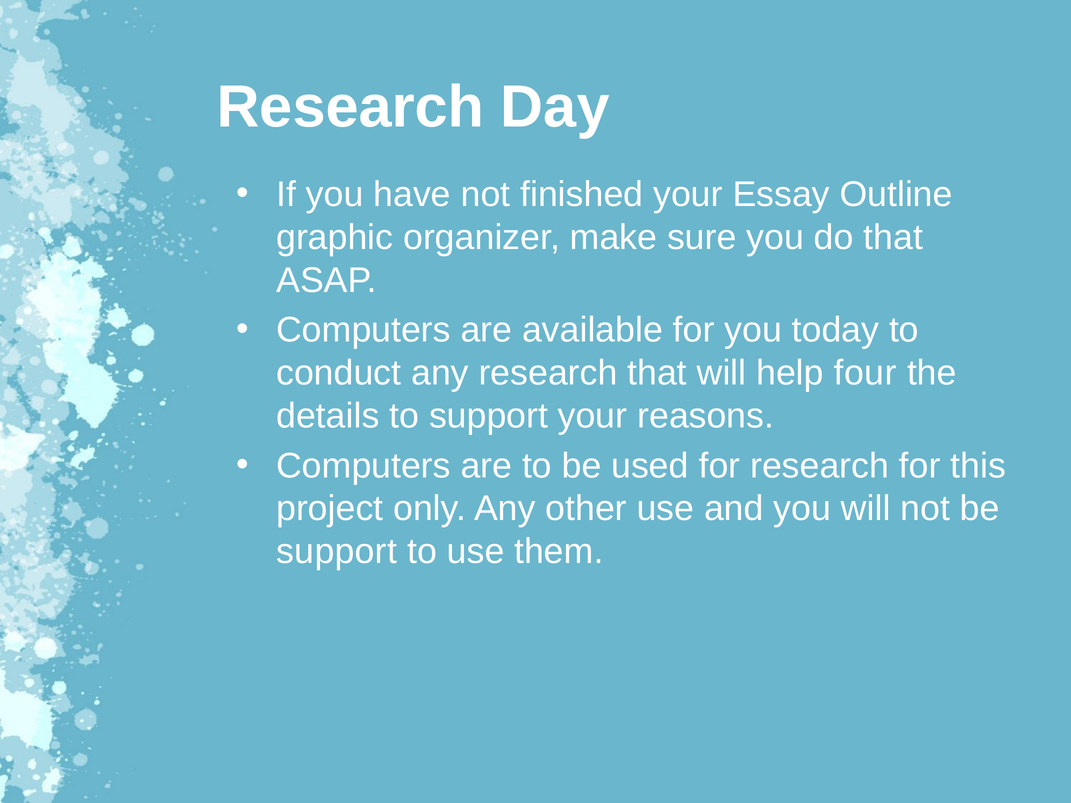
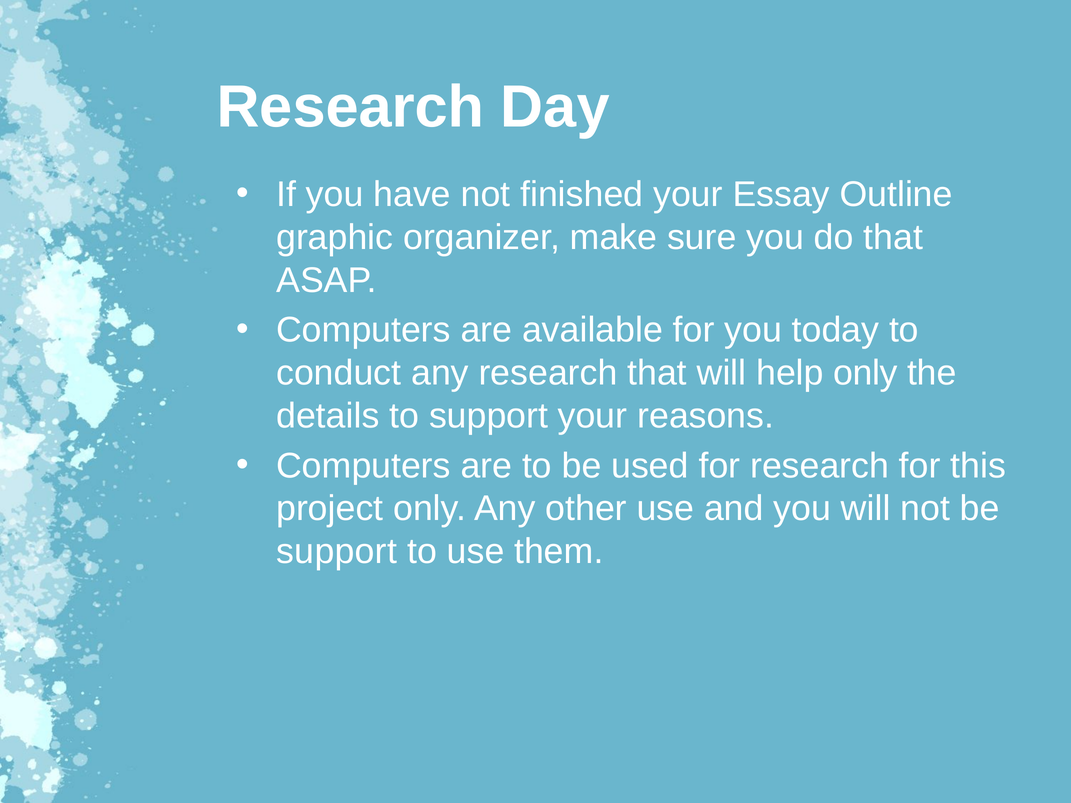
help four: four -> only (866, 373)
